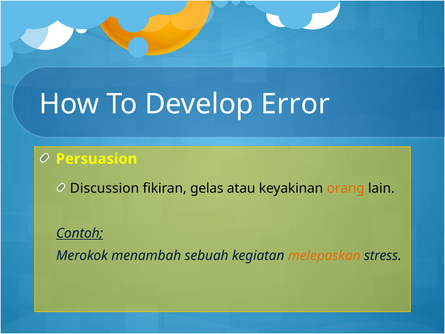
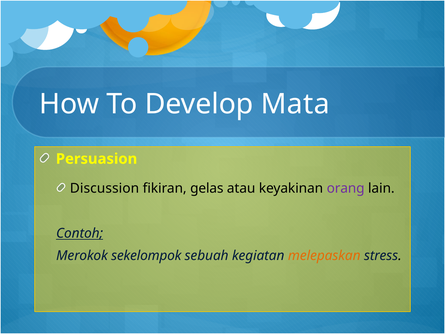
Error: Error -> Mata (295, 104)
orang colour: orange -> purple (346, 188)
menambah: menambah -> sekelompok (146, 256)
